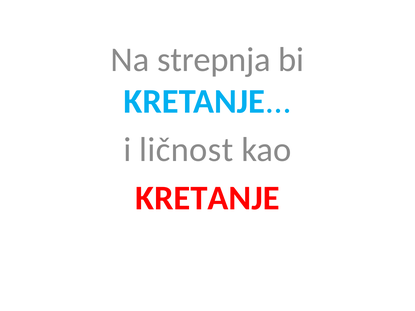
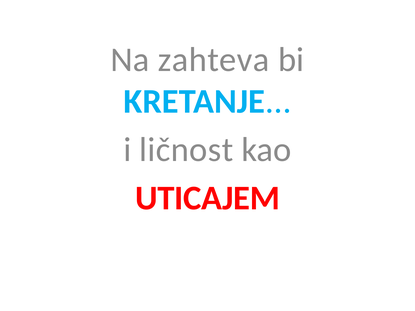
strepnja: strepnja -> zahteva (214, 60)
KRETANJE: KRETANJE -> UTICAJEM (208, 198)
